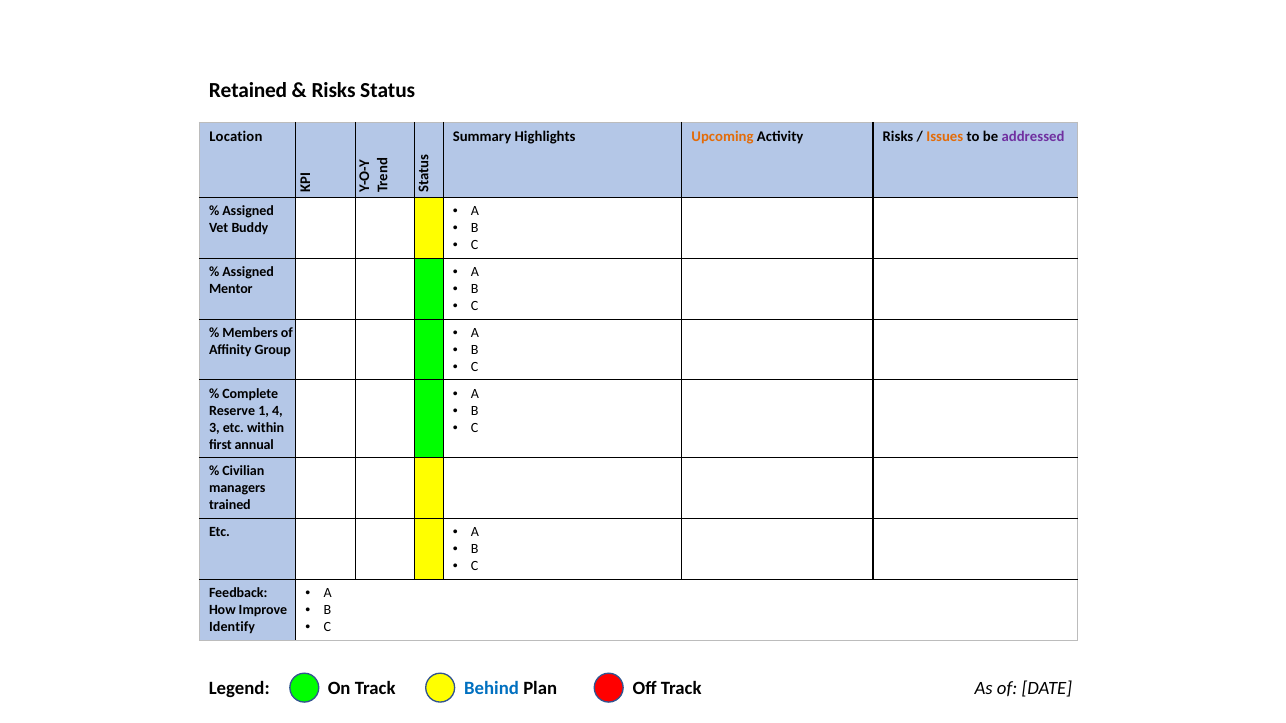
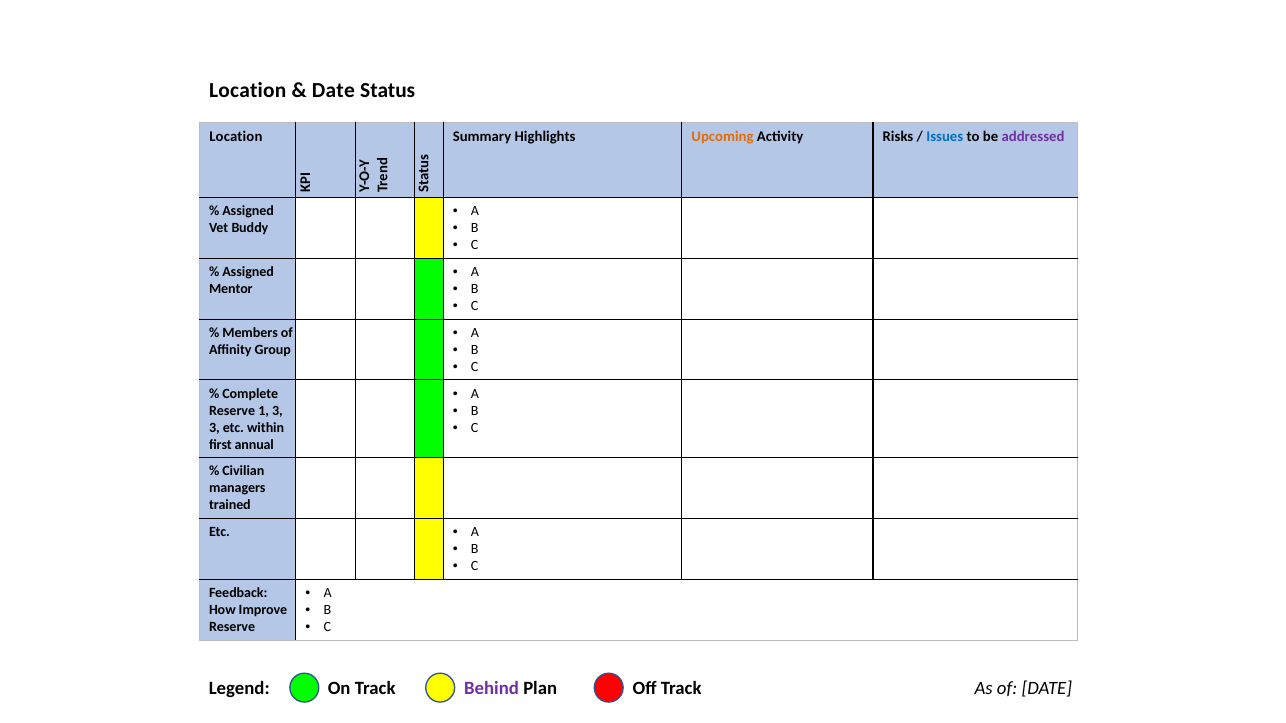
Retained: Retained -> Location (248, 91)
Risks: Risks -> Date (333, 91)
Issues colour: orange -> blue (945, 137)
1 4: 4 -> 3 (277, 411)
Identify: Identify -> Reserve (232, 627)
Behind colour: blue -> purple (492, 689)
